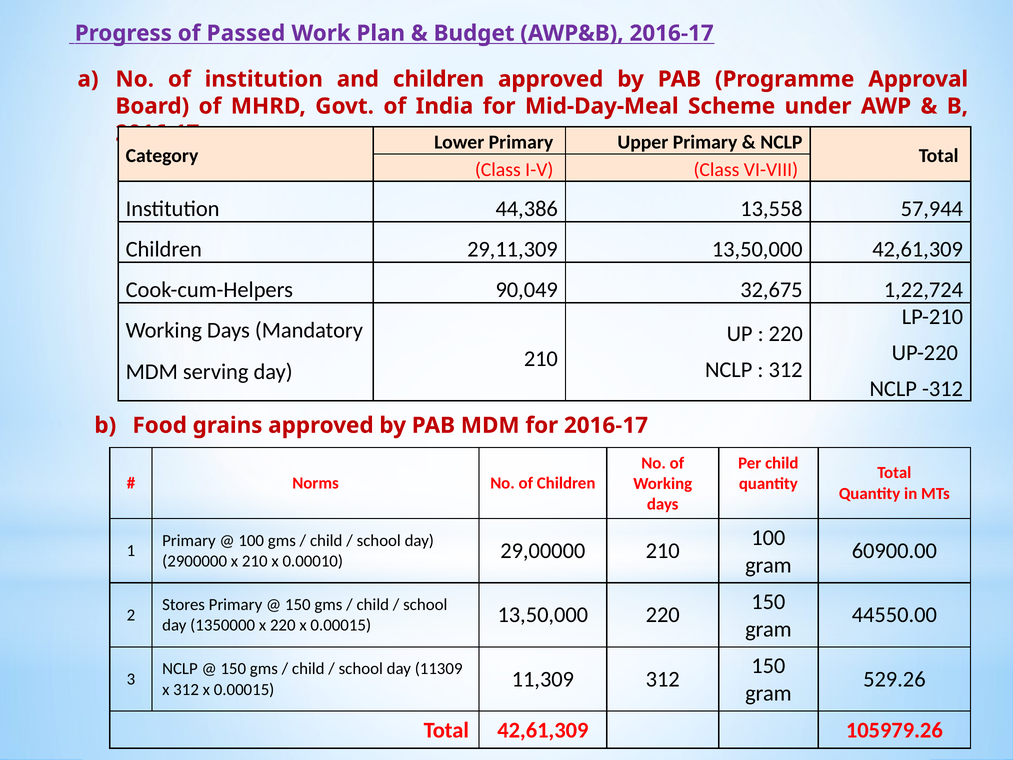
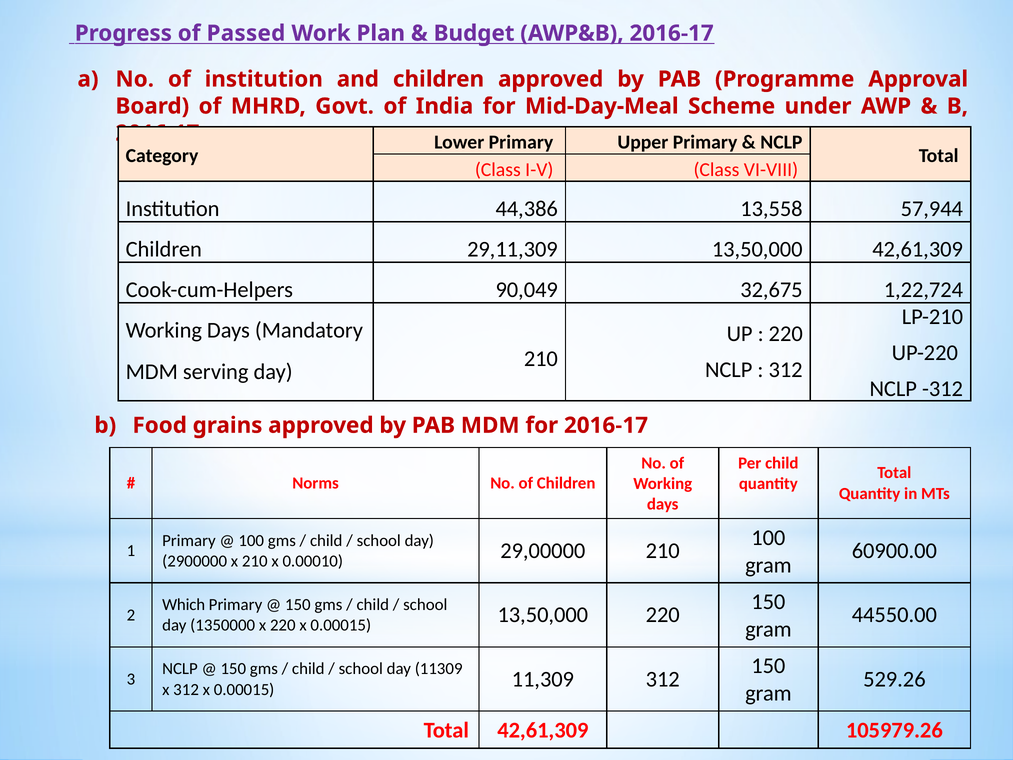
Stores: Stores -> Which (184, 604)
